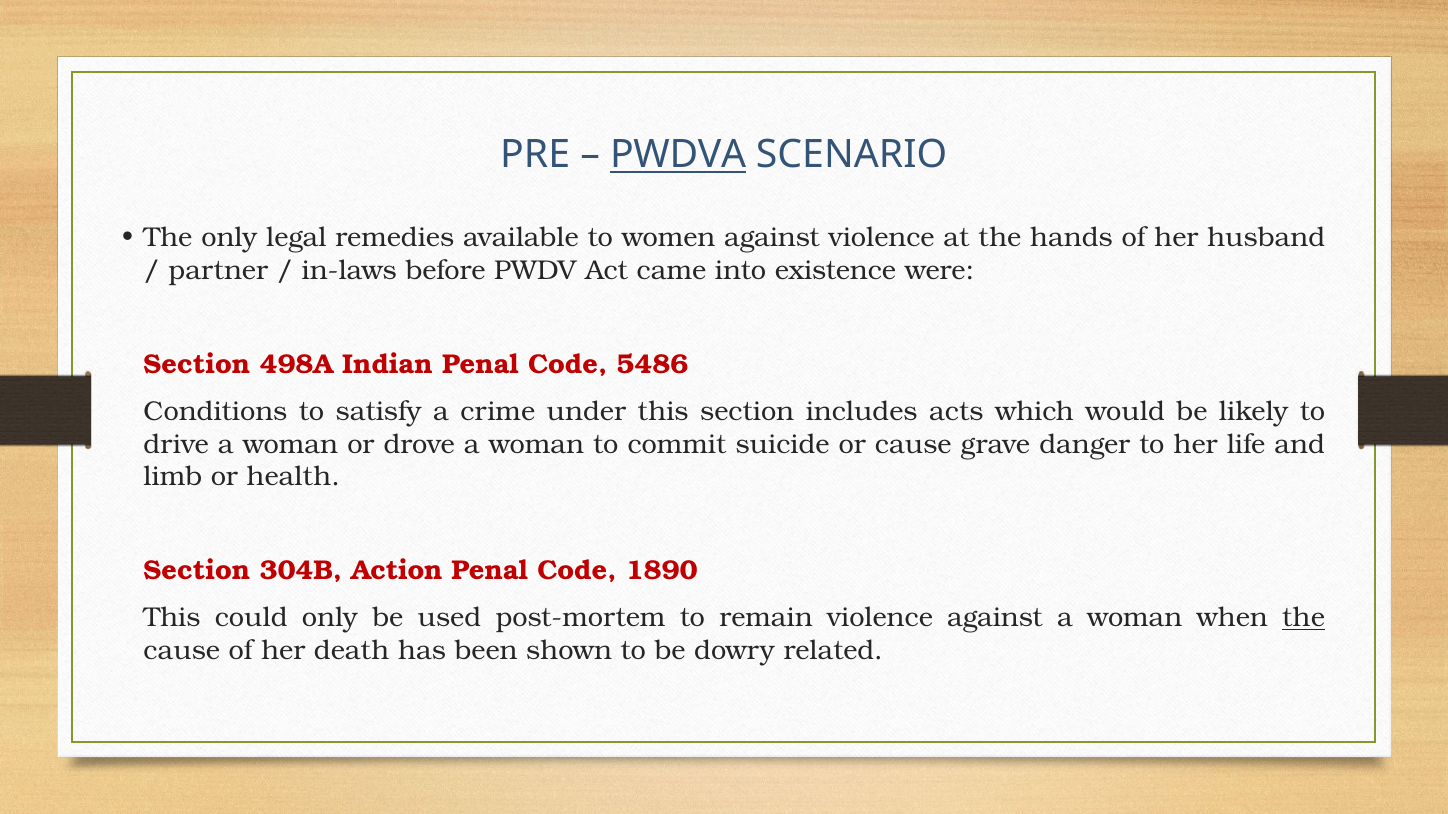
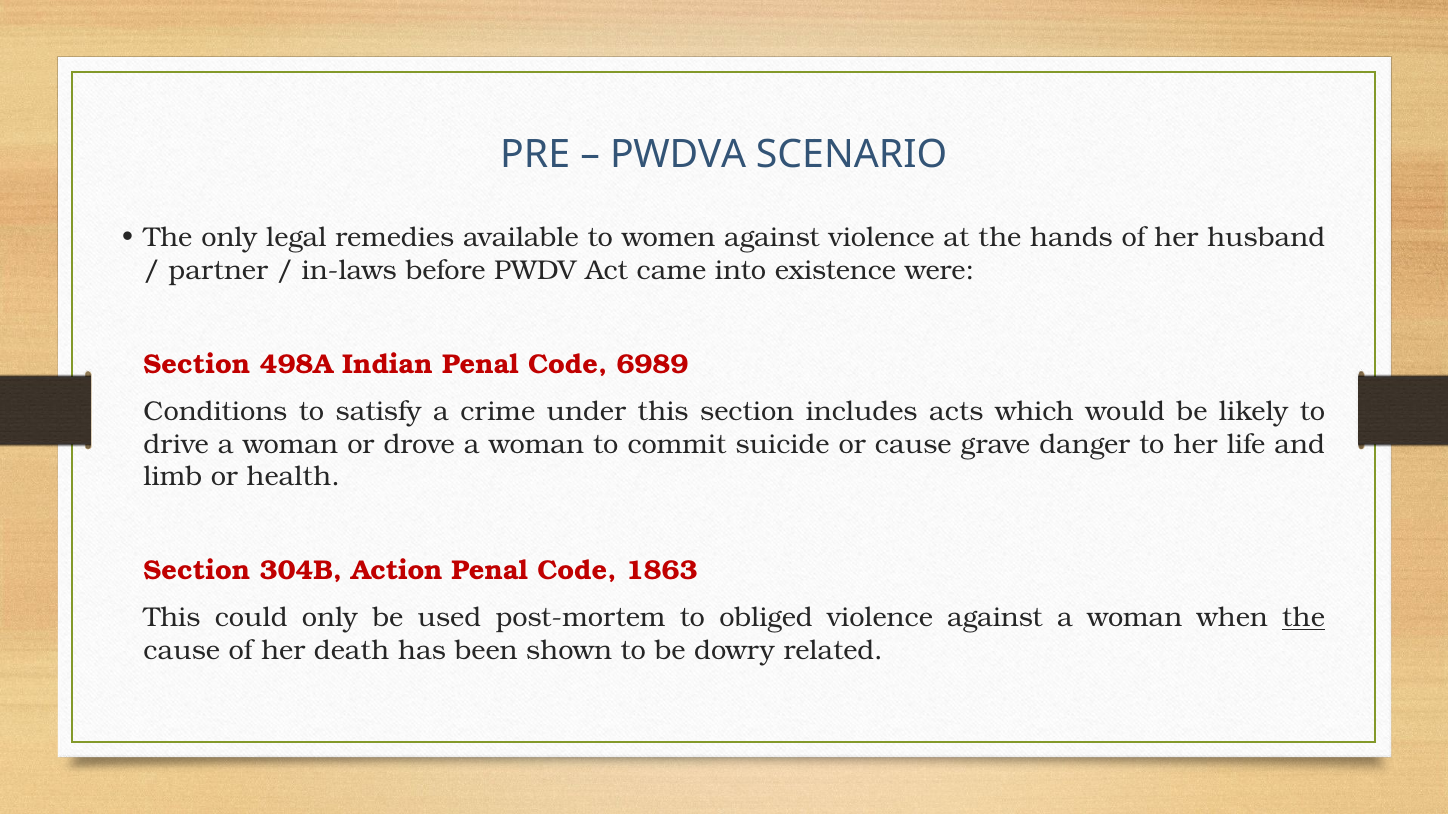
PWDVA underline: present -> none (678, 155)
5486: 5486 -> 6989 (652, 365)
1890: 1890 -> 1863 (662, 571)
remain: remain -> obliged (766, 618)
